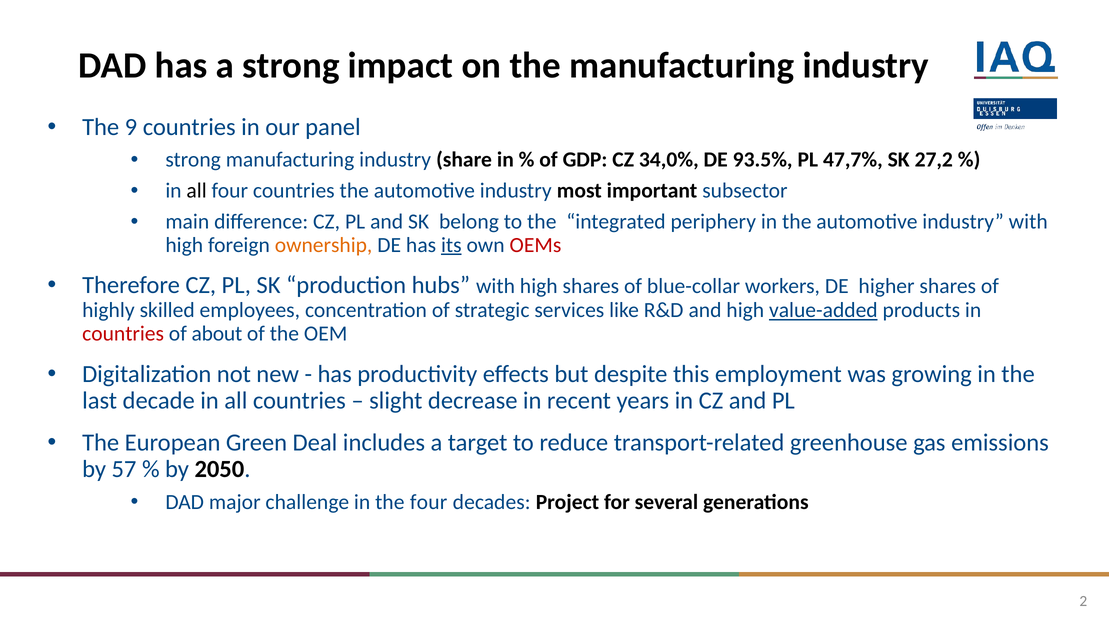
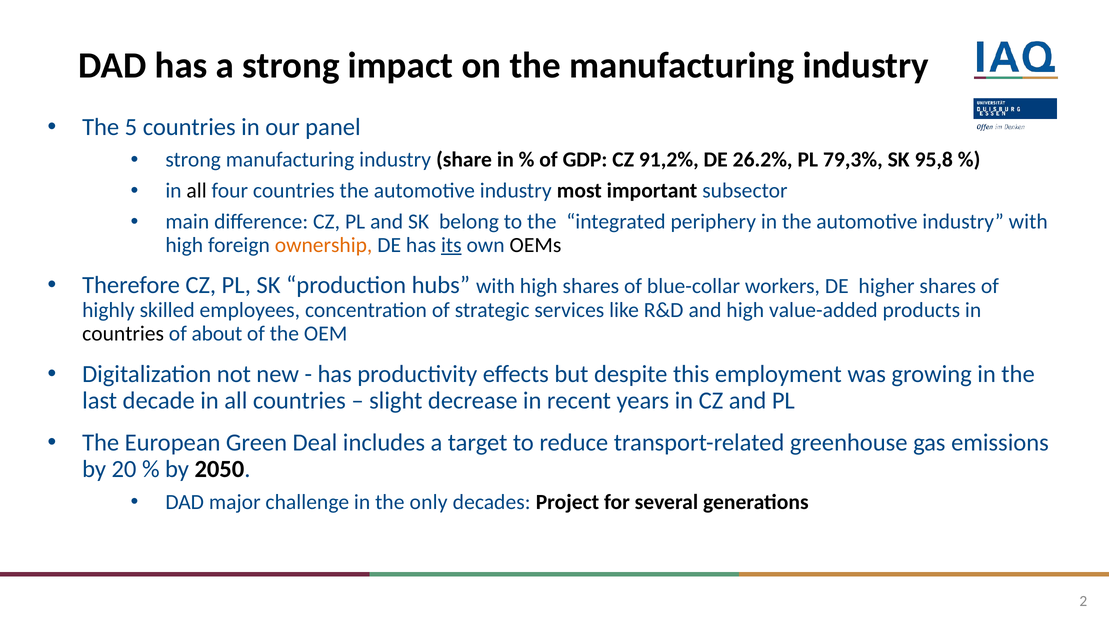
9: 9 -> 5 (131, 127)
34,0%: 34,0% -> 91,2% (669, 160)
93.5%: 93.5% -> 26.2% (763, 160)
47,7%: 47,7% -> 79,3% (853, 160)
27,2: 27,2 -> 95,8 (934, 160)
OEMs colour: red -> black (535, 245)
value-added underline: present -> none (823, 310)
countries colour: red -> black (123, 334)
57: 57 -> 20 (124, 469)
the four: four -> only (429, 502)
